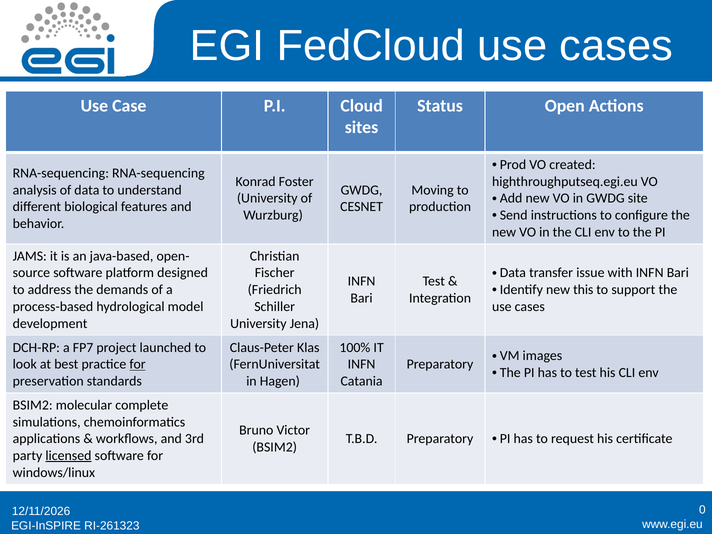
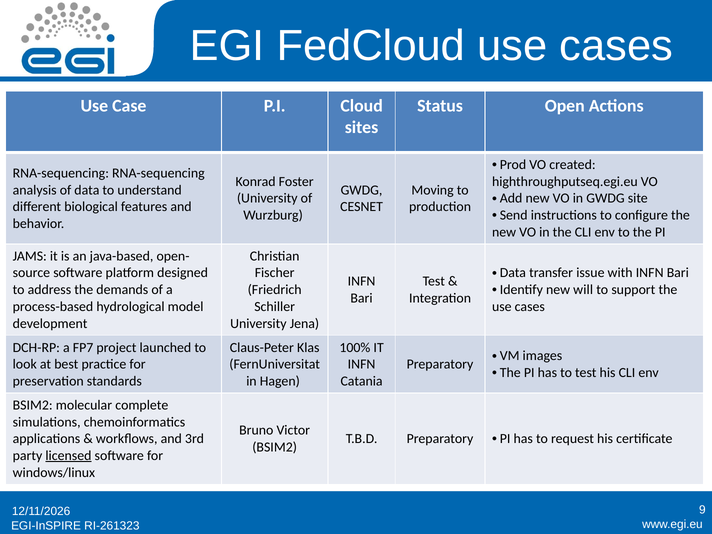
this: this -> will (583, 290)
for underline: present -> none (138, 364)
0: 0 -> 9 (702, 510)
